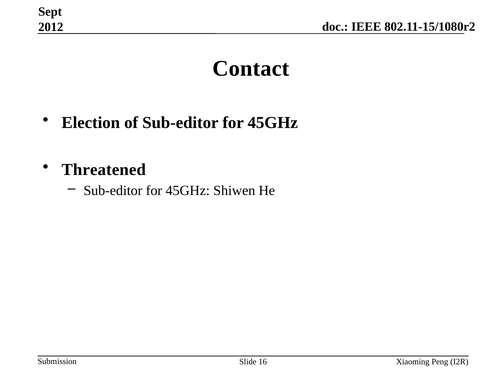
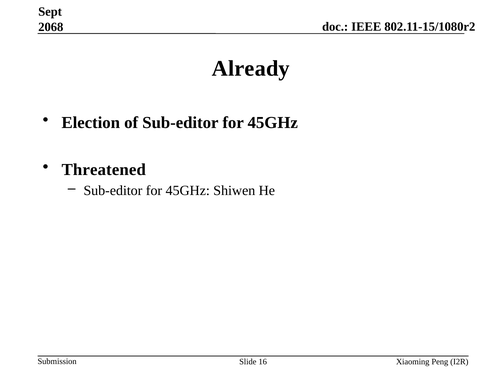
2012: 2012 -> 2068 (51, 27)
Contact: Contact -> Already (251, 68)
